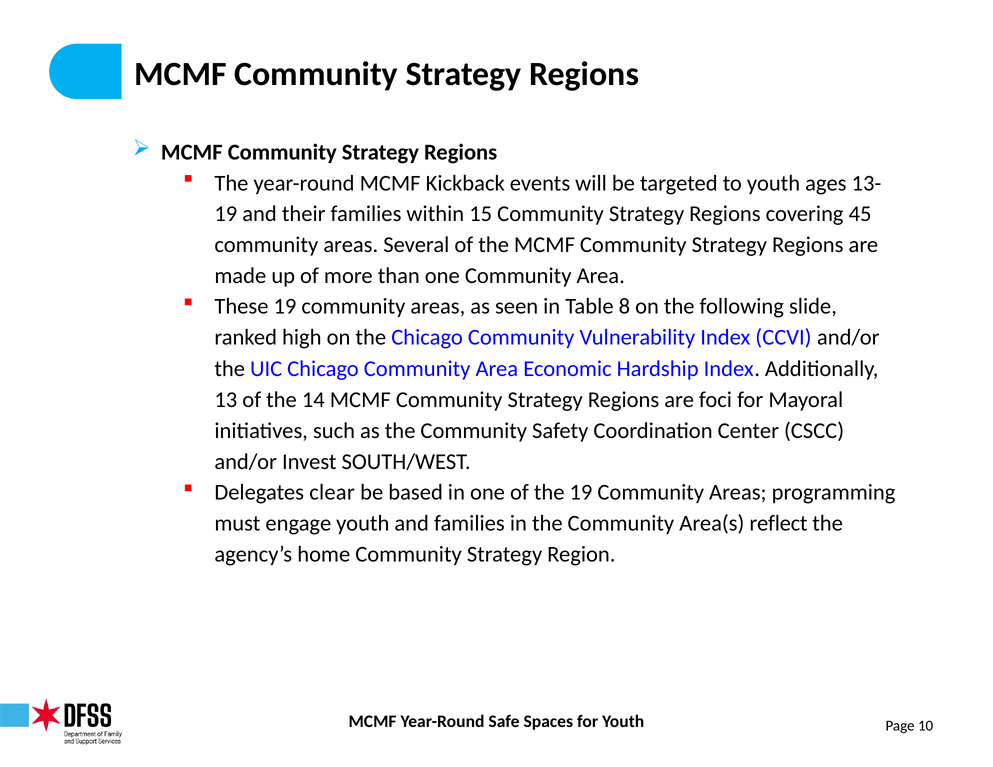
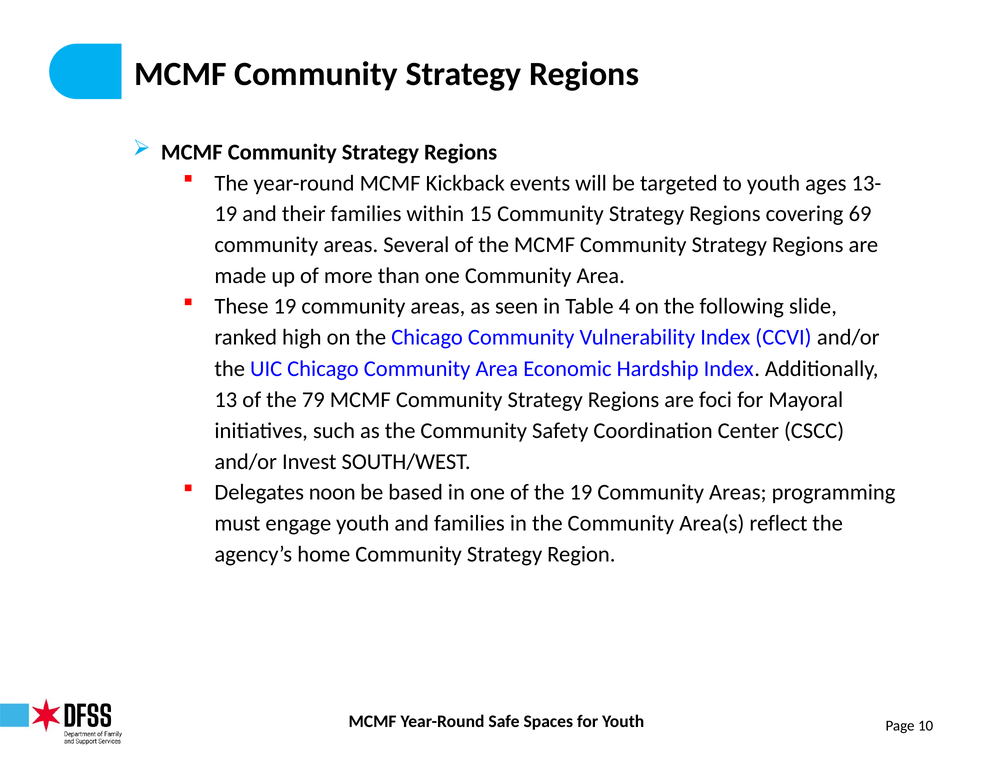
45: 45 -> 69 (860, 214)
8: 8 -> 4 (624, 307)
14: 14 -> 79 (313, 400)
clear: clear -> noon (332, 493)
